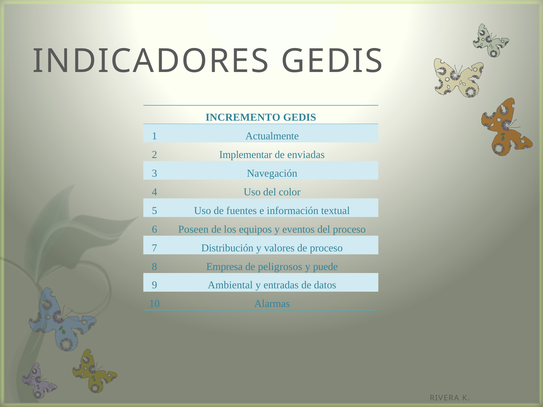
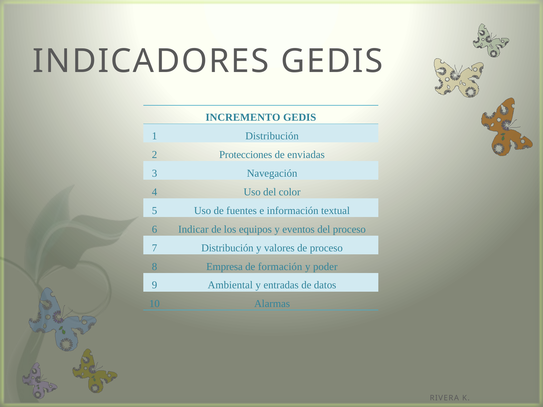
1 Actualmente: Actualmente -> Distribución (272, 136)
Implementar: Implementar -> Protecciones (246, 155)
Poseen: Poseen -> Indicar (193, 229)
peligrosos: peligrosos -> formación (280, 267)
puede: puede -> poder (325, 267)
